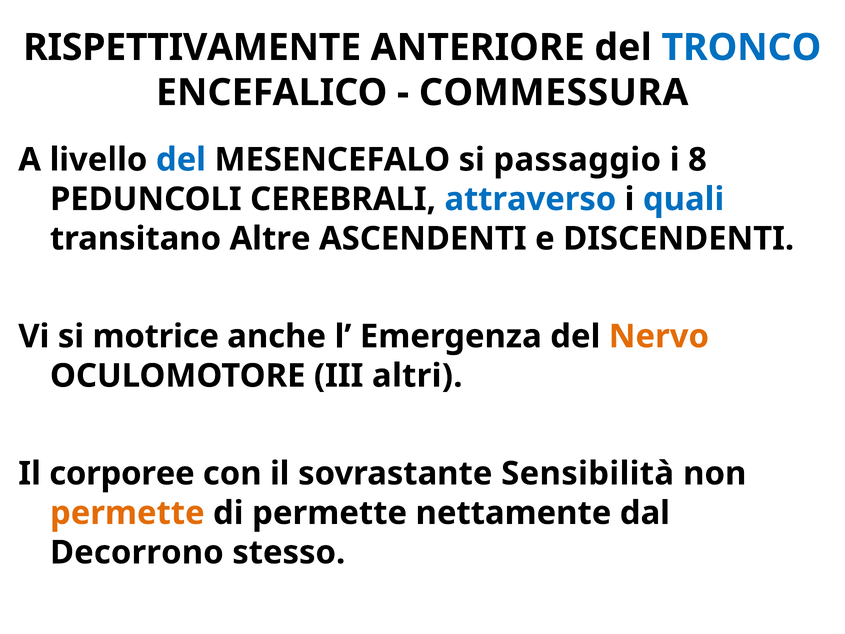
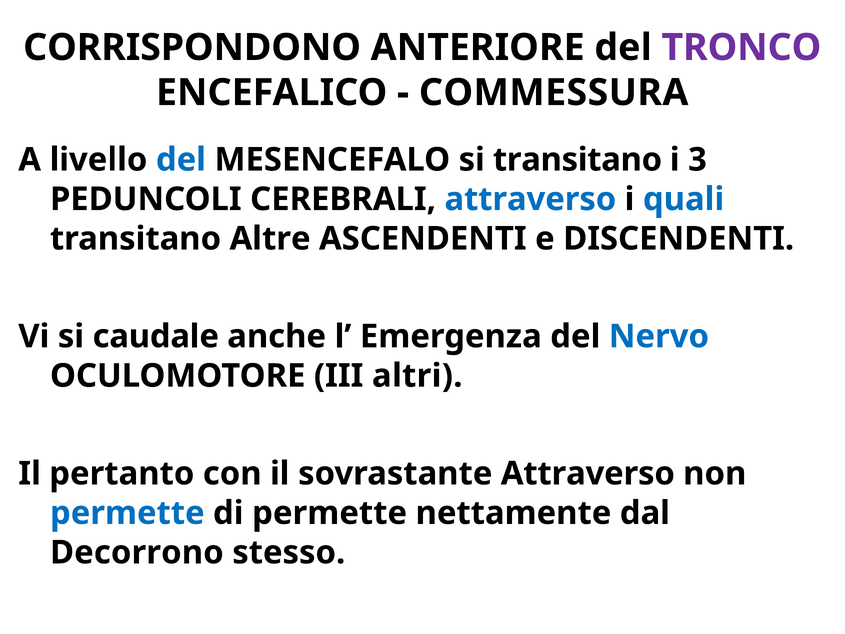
RISPETTIVAMENTE: RISPETTIVAMENTE -> CORRISPONDONO (192, 48)
TRONCO colour: blue -> purple (741, 48)
si passaggio: passaggio -> transitano (578, 160)
8: 8 -> 3 (697, 160)
motrice: motrice -> caudale (156, 336)
Nervo colour: orange -> blue (659, 336)
corporee: corporee -> pertanto (122, 473)
sovrastante Sensibilità: Sensibilità -> Attraverso (588, 473)
permette colour: orange -> blue (127, 513)
